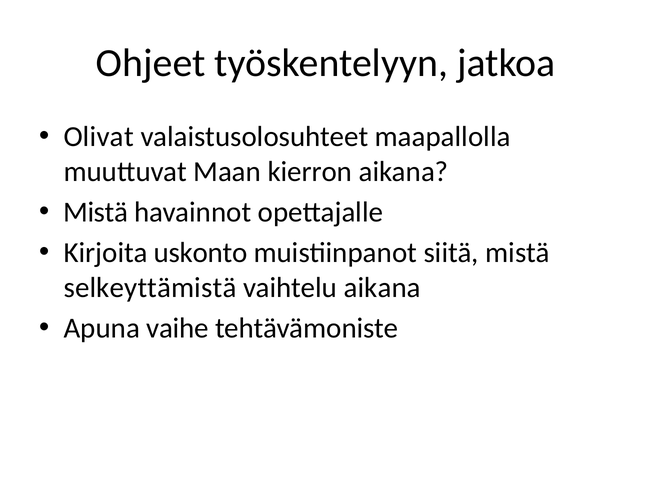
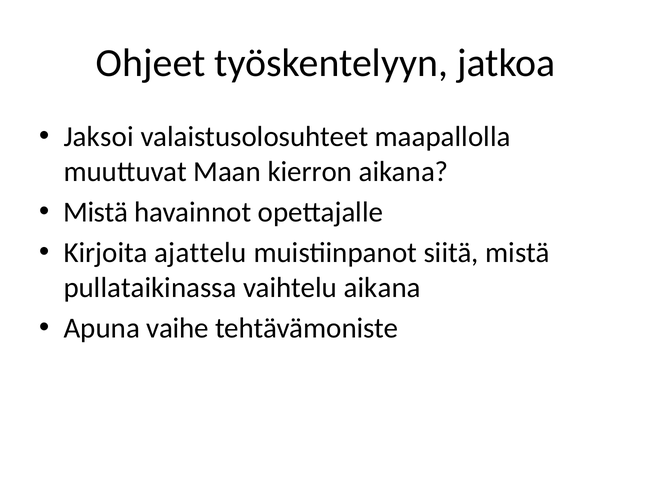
Olivat: Olivat -> Jaksoi (99, 137)
uskonto: uskonto -> ajattelu (200, 253)
selkeyttämistä: selkeyttämistä -> pullataikinassa (150, 288)
